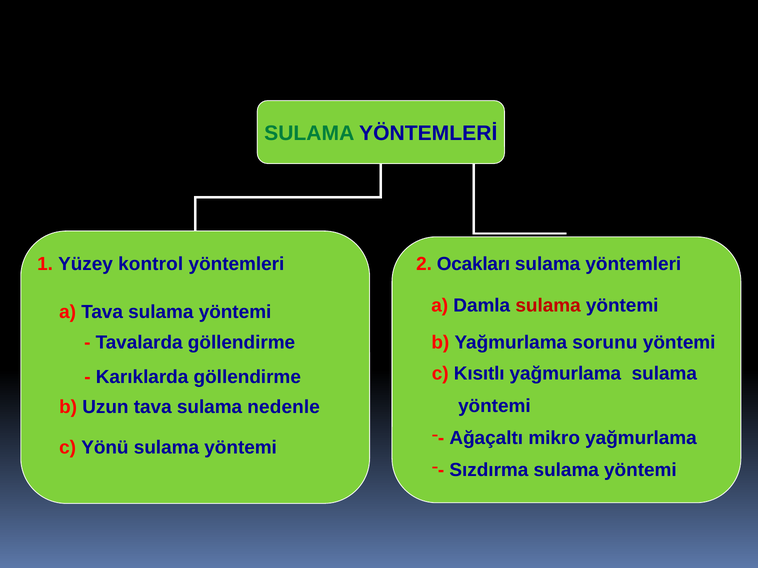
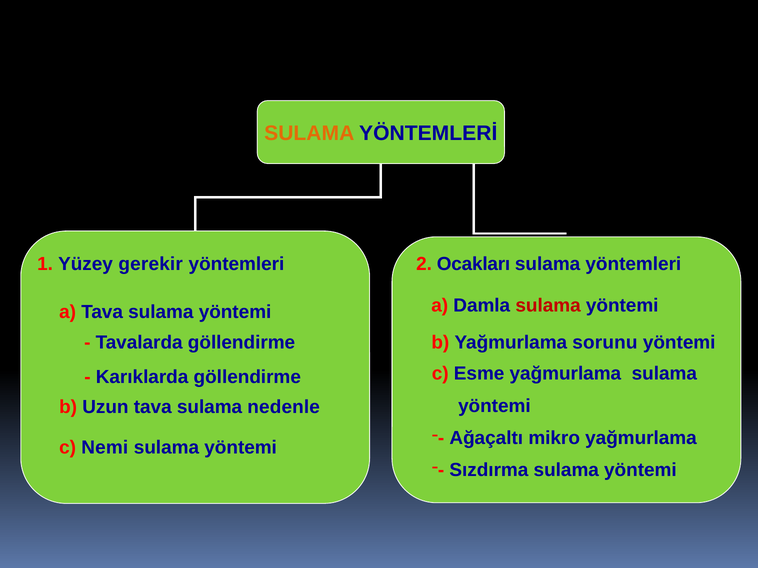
SULAMA colour: green -> orange (309, 134)
kontrol: kontrol -> gerekir (151, 264)
Kısıtlı: Kısıtlı -> Esme (479, 374)
Yönü: Yönü -> Nemi (105, 448)
